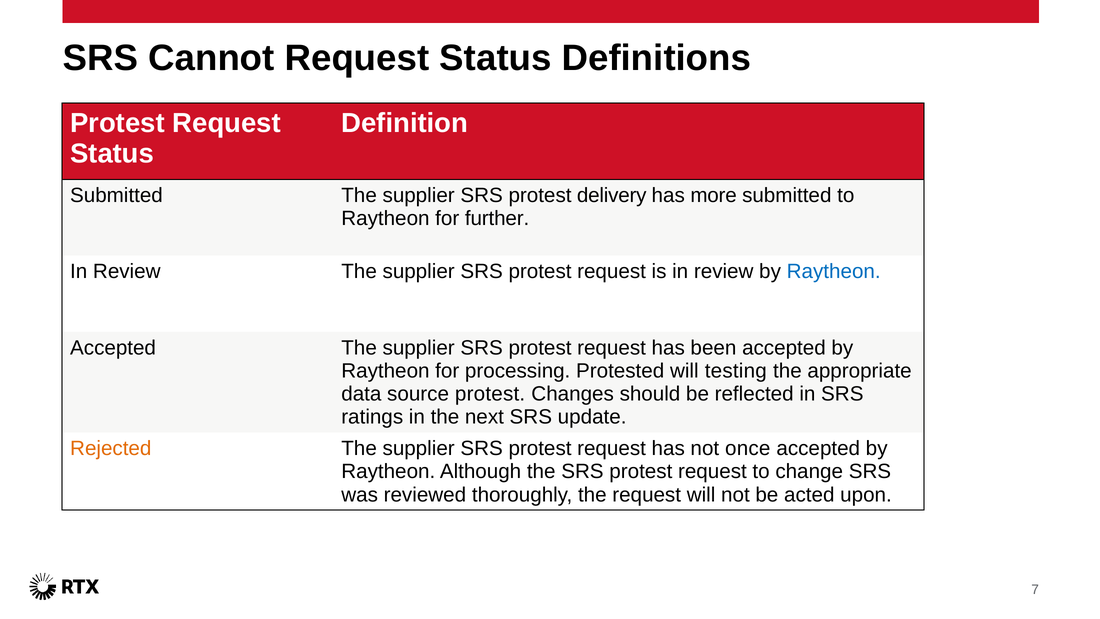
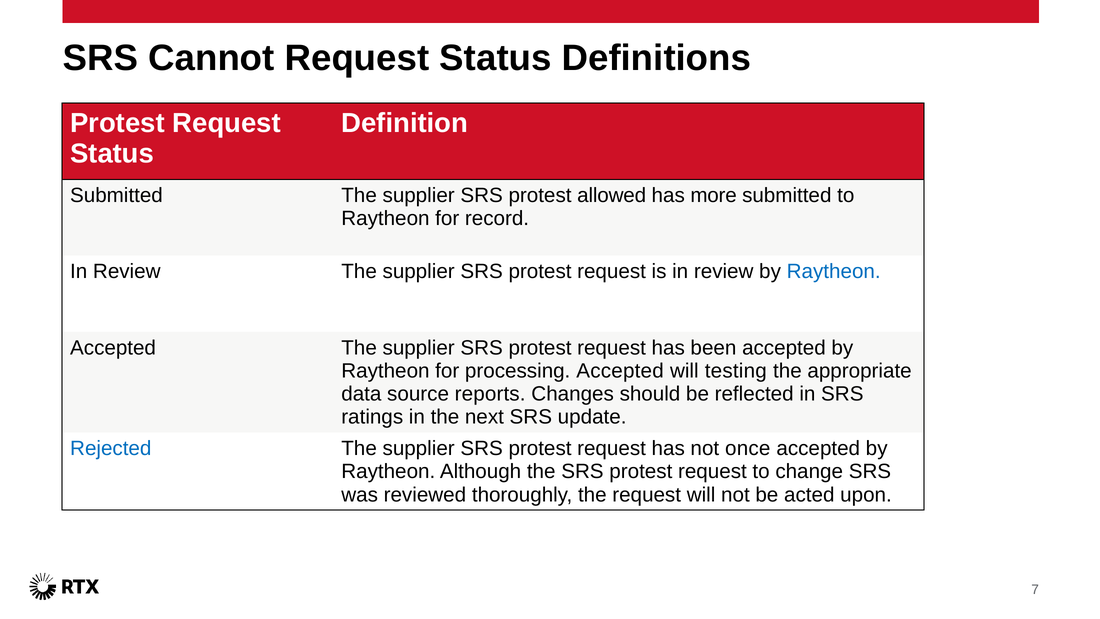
delivery: delivery -> allowed (612, 195)
further: further -> record (497, 218)
processing Protested: Protested -> Accepted (620, 371)
source protest: protest -> reports (490, 394)
Rejected colour: orange -> blue (111, 448)
